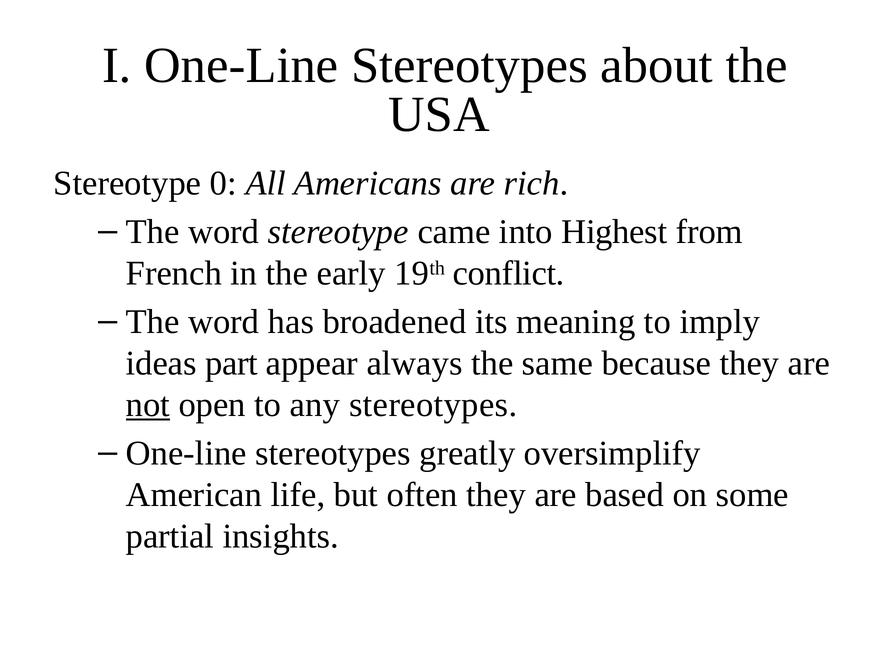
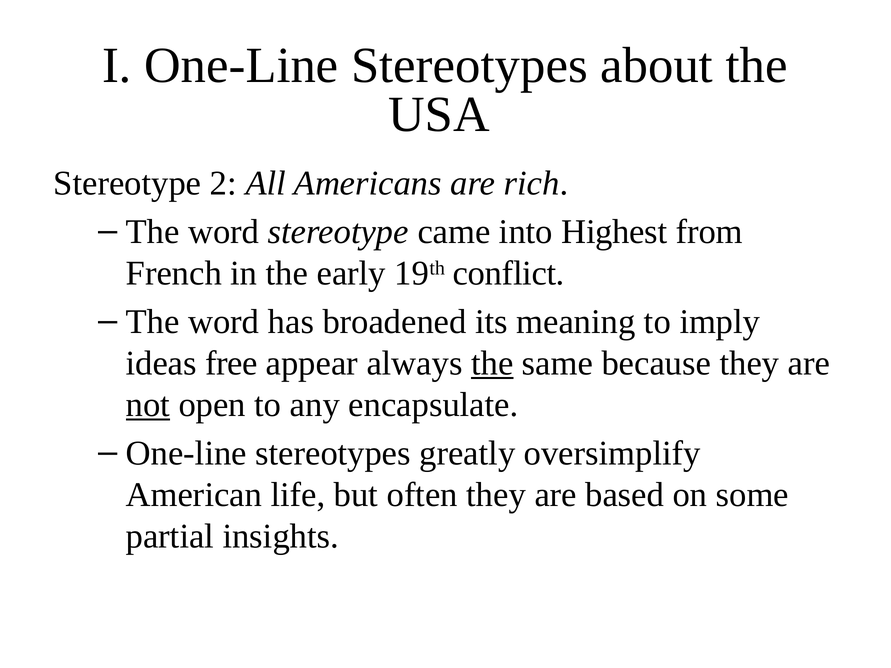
0: 0 -> 2 (223, 184)
part: part -> free (231, 363)
the underline: none -> present (492, 363)
any stereotypes: stereotypes -> encapsulate (433, 405)
